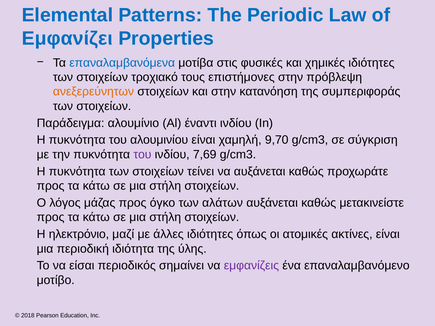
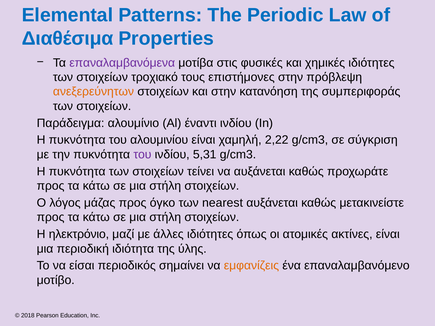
Εμφανίζει: Εμφανίζει -> Διαθέσιμα (67, 38)
επαναλαμβανόμενα colour: blue -> purple (122, 63)
9,70: 9,70 -> 2,22 (277, 140)
7,69: 7,69 -> 5,31 (205, 155)
αλάτων: αλάτων -> nearest (223, 203)
εμφανίζεις colour: purple -> orange (251, 266)
